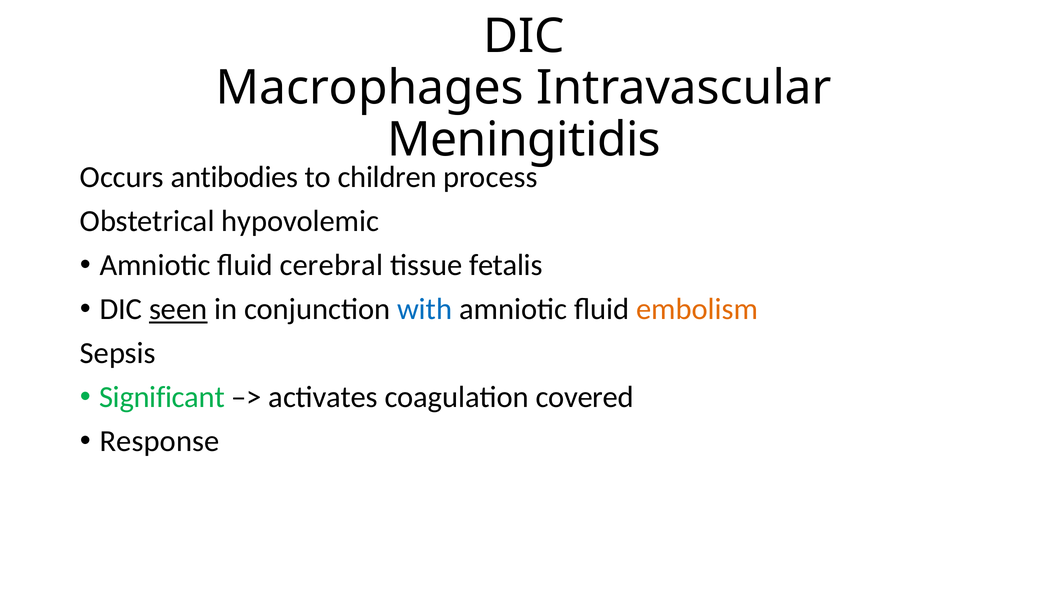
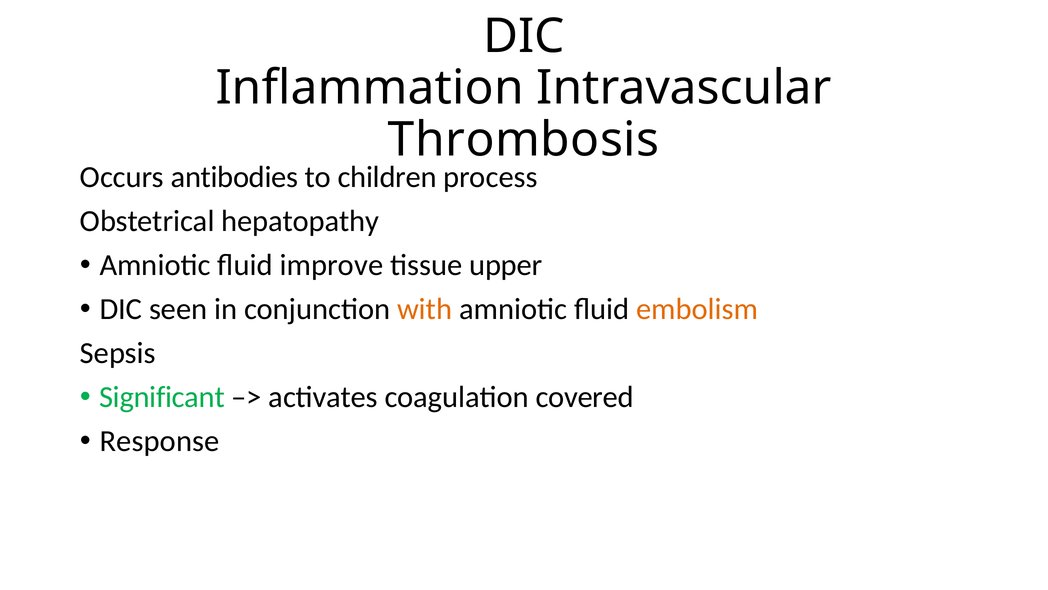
Macrophages: Macrophages -> Inflammation (370, 88)
Meningitidis: Meningitidis -> Thrombosis (524, 140)
hypovolemic: hypovolemic -> hepatopathy (300, 221)
cerebral: cerebral -> improve (331, 265)
fetalis: fetalis -> upper (506, 265)
seen underline: present -> none (178, 309)
with colour: blue -> orange (425, 309)
